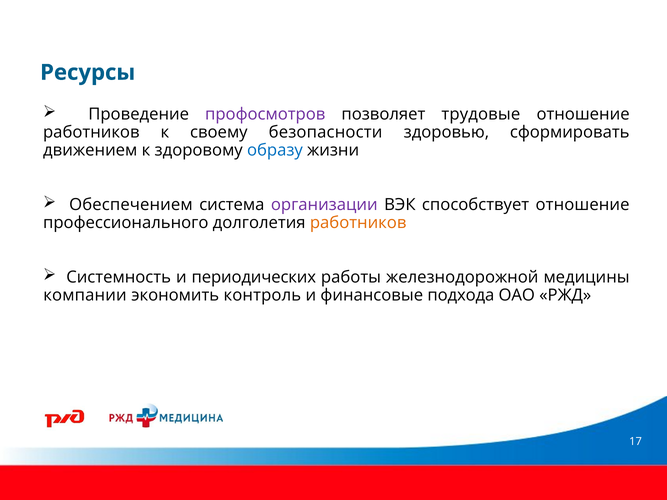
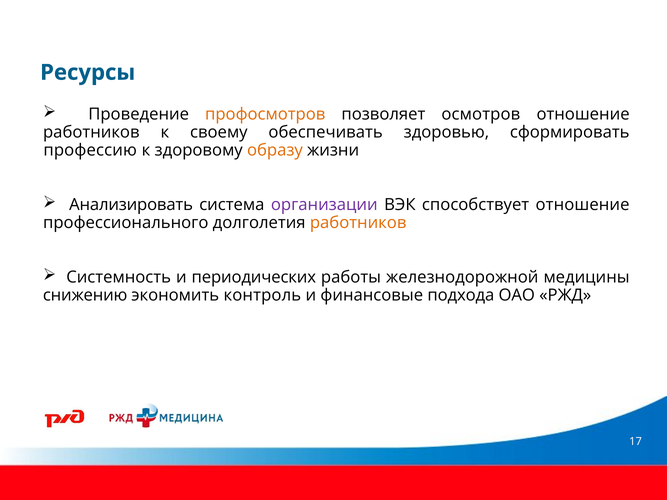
профосмотров colour: purple -> orange (265, 114)
трудовые: трудовые -> осмотров (481, 114)
безопасности: безопасности -> обеспечивать (326, 132)
движением: движением -> профессию (90, 151)
образу colour: blue -> orange (275, 151)
Обеспечением: Обеспечением -> Анализировать (131, 205)
компании: компании -> снижению (85, 296)
